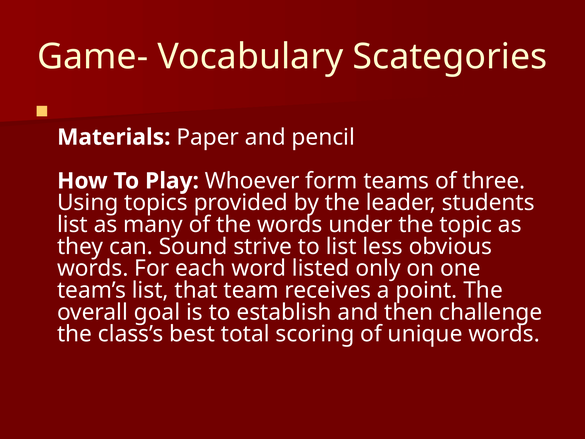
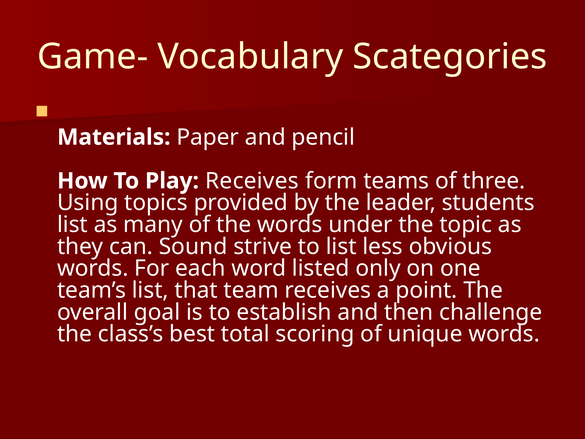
Play Whoever: Whoever -> Receives (252, 181)
